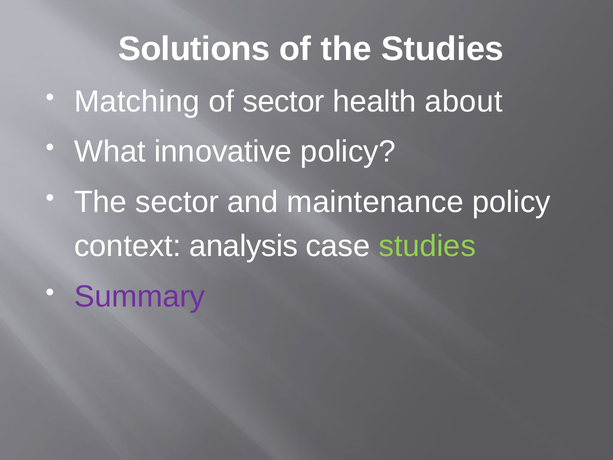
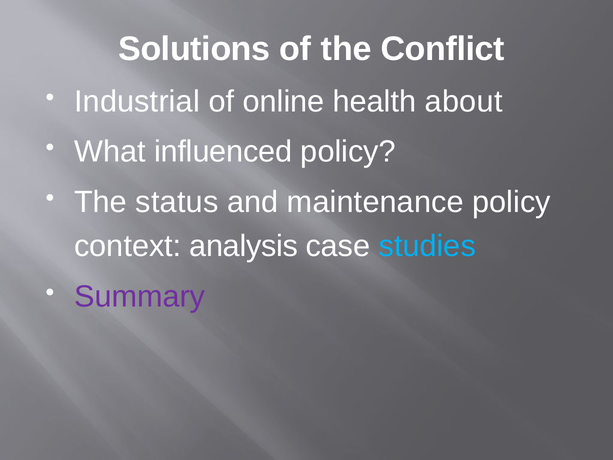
the Studies: Studies -> Conflict (443, 49)
Matching: Matching -> Industrial (137, 101)
of sector: sector -> online (284, 101)
innovative: innovative -> influenced (223, 152)
The sector: sector -> status (177, 202)
studies colour: light green -> light blue (427, 246)
